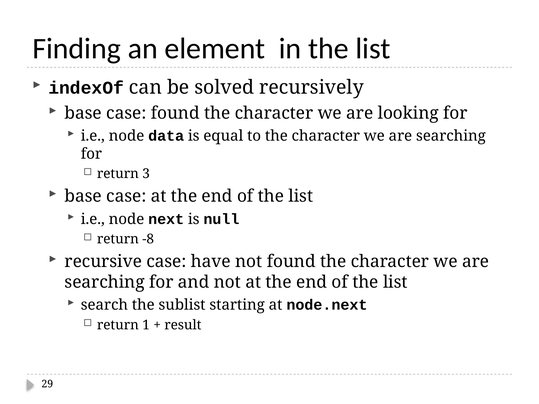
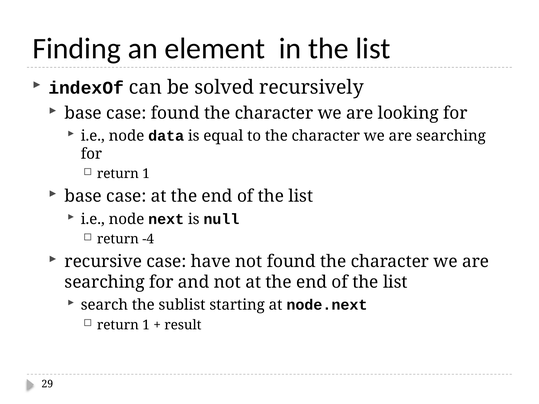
3: 3 -> 1 (146, 174)
-8: -8 -> -4 (148, 239)
